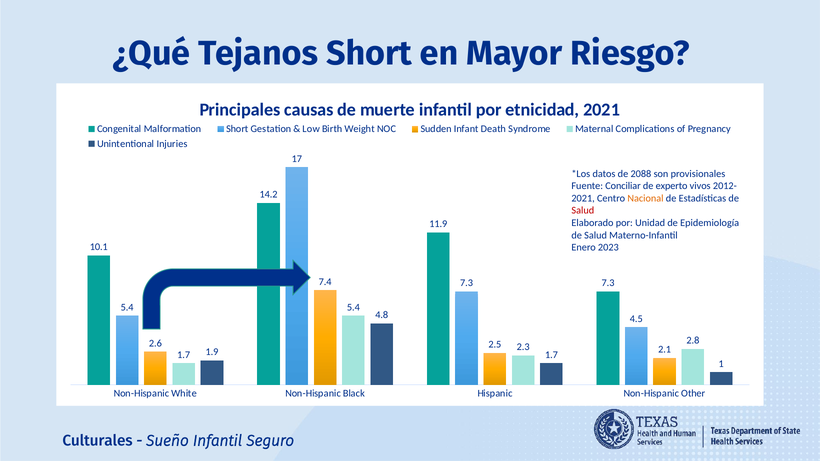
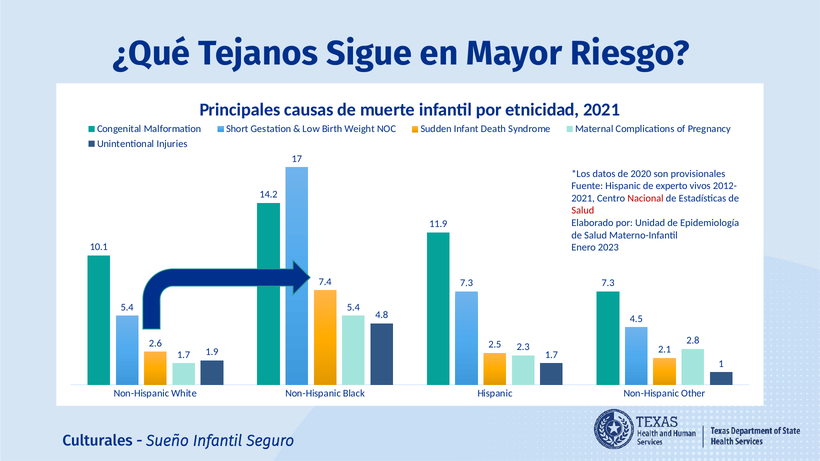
Tejanos Short: Short -> Sigue (369, 54)
2088: 2088 -> 2020 (641, 174)
Fuente Conciliar: Conciliar -> Hispanic (623, 186)
Nacional colour: orange -> red (645, 198)
